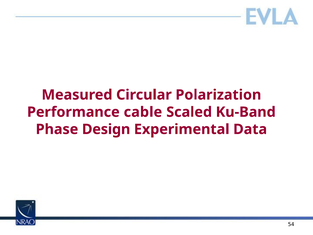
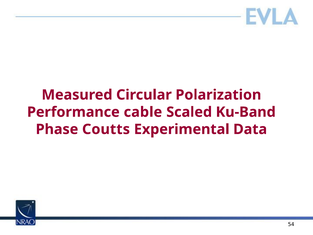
Design: Design -> Coutts (106, 129)
